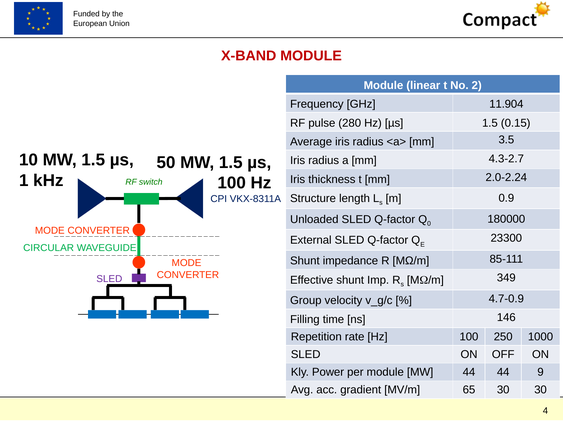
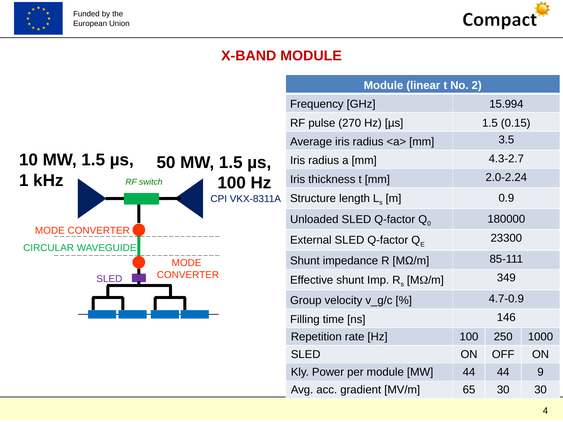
11.904: 11.904 -> 15.994 (506, 104)
280: 280 -> 270 (350, 123)
